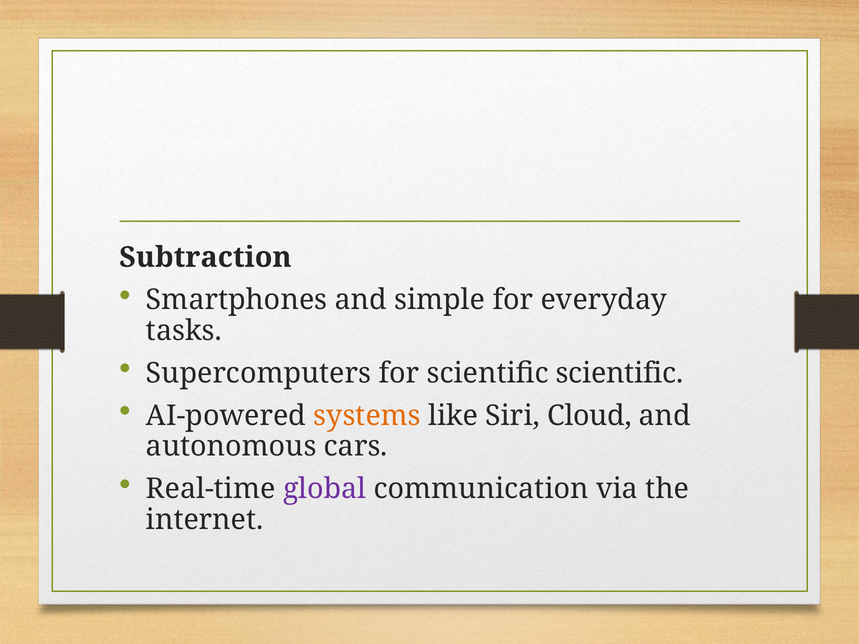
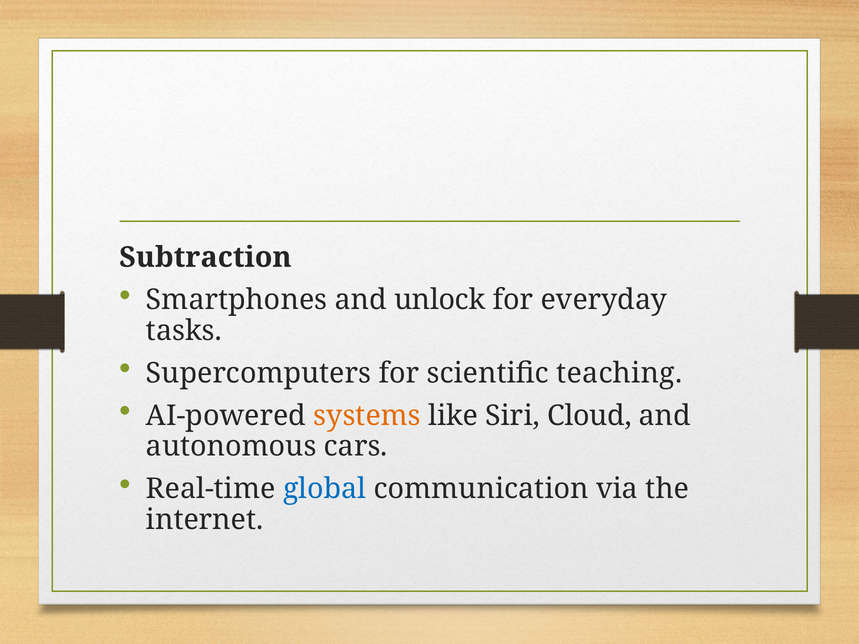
simple: simple -> unlock (440, 300)
scientific scientific: scientific -> teaching (619, 373)
global colour: purple -> blue (325, 489)
